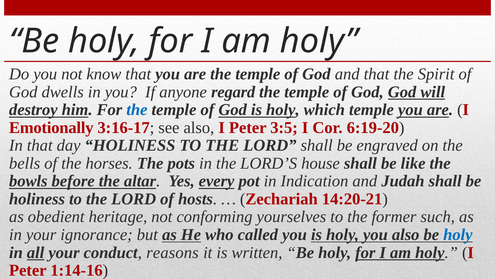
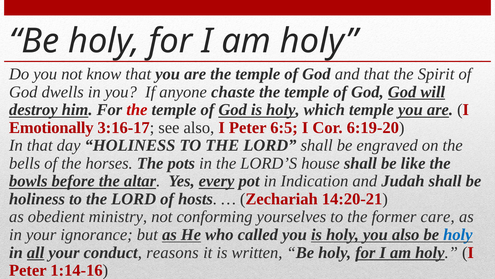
regard: regard -> chaste (233, 92)
the colour: blue -> red (137, 110)
3:5: 3:5 -> 6:5 (284, 127)
heritage: heritage -> ministry (118, 216)
such: such -> care (438, 216)
